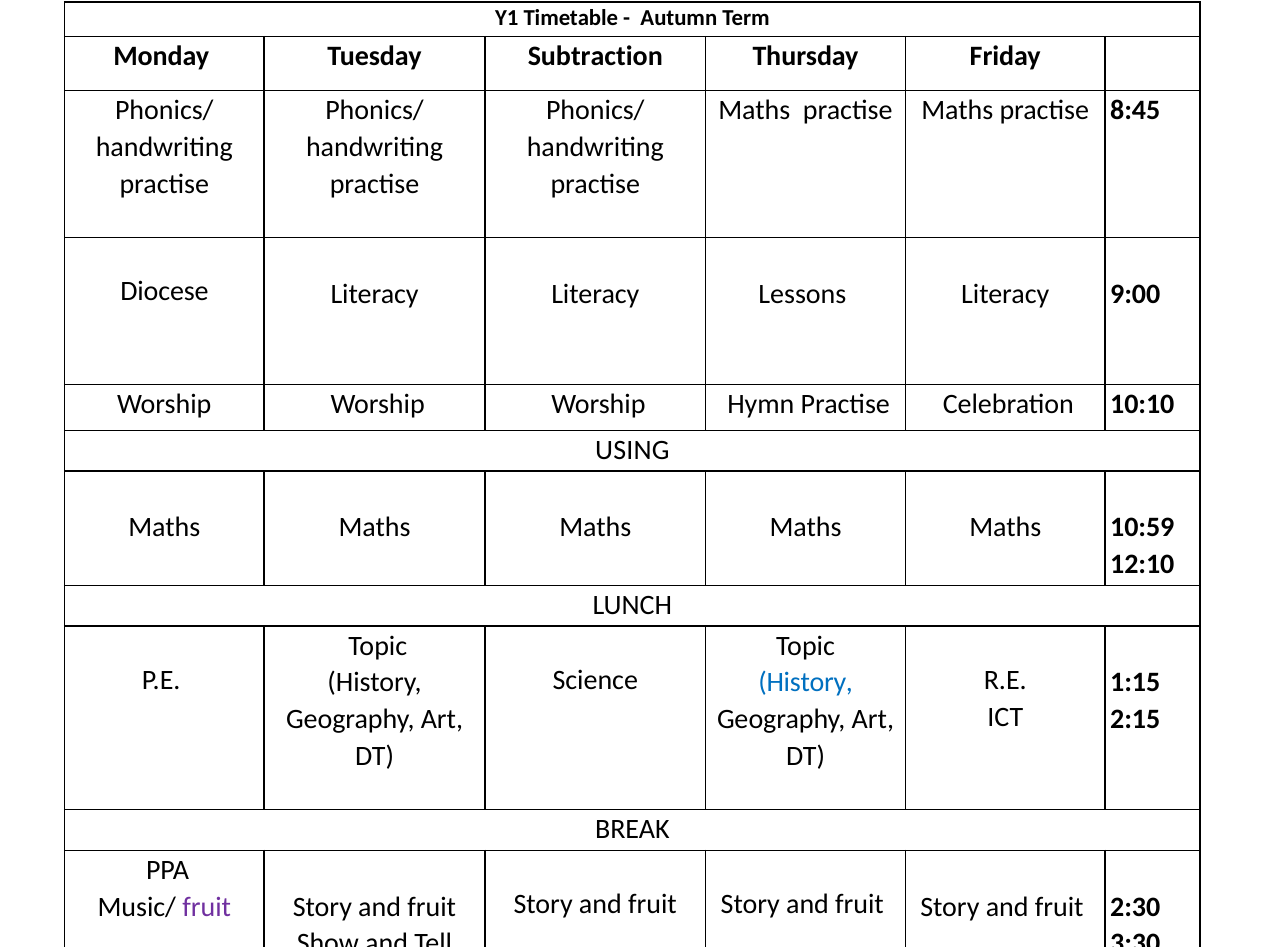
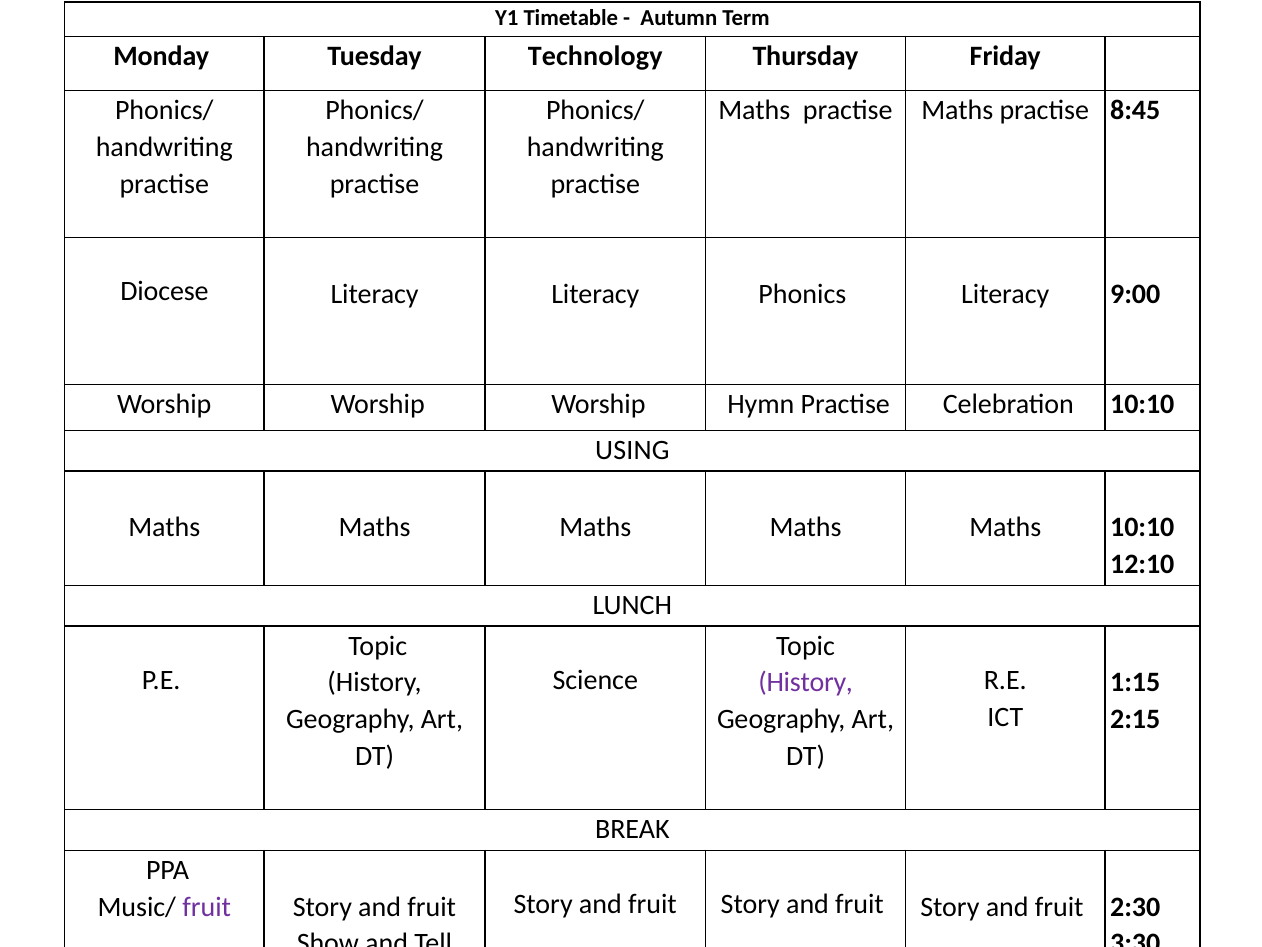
Subtraction: Subtraction -> Technology (595, 56)
Lessons: Lessons -> Phonics (802, 294)
Maths 10:59: 10:59 -> 10:10 (1142, 527)
History colour: blue -> purple (806, 682)
